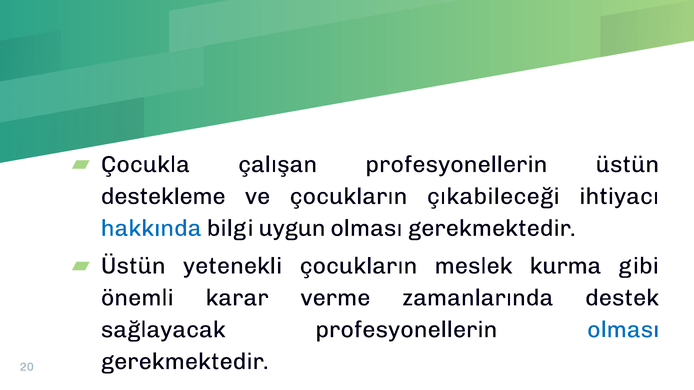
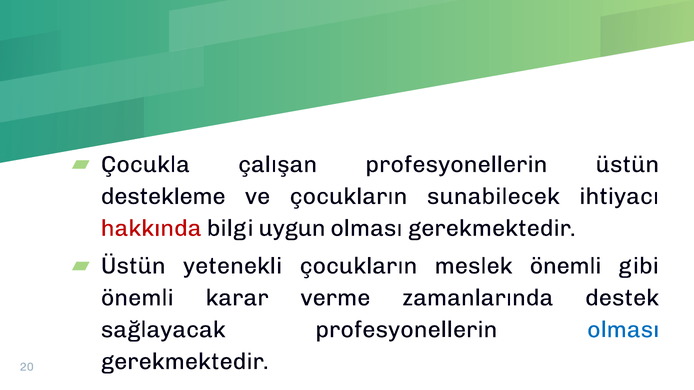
çıkabileceği: çıkabileceği -> sunabilecek (493, 196)
hakkında colour: blue -> red (151, 228)
meslek kurma: kurma -> önemli (566, 266)
